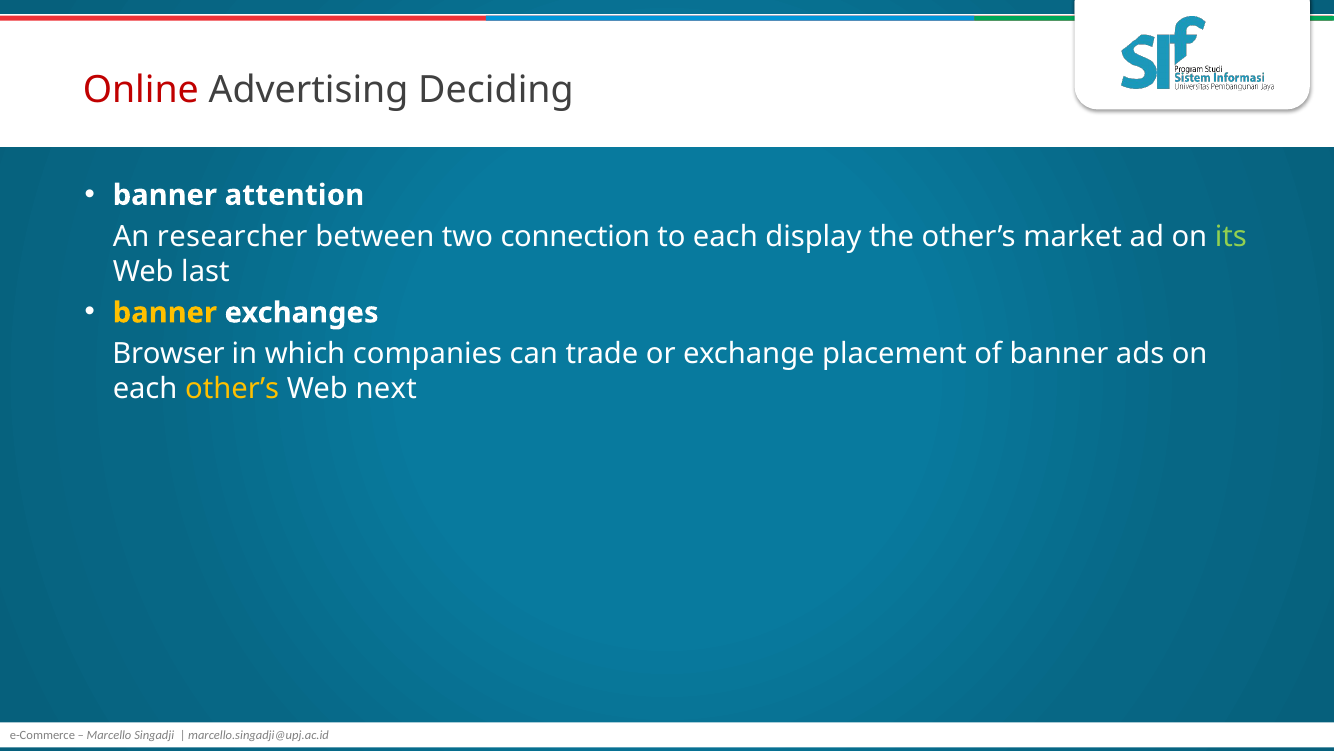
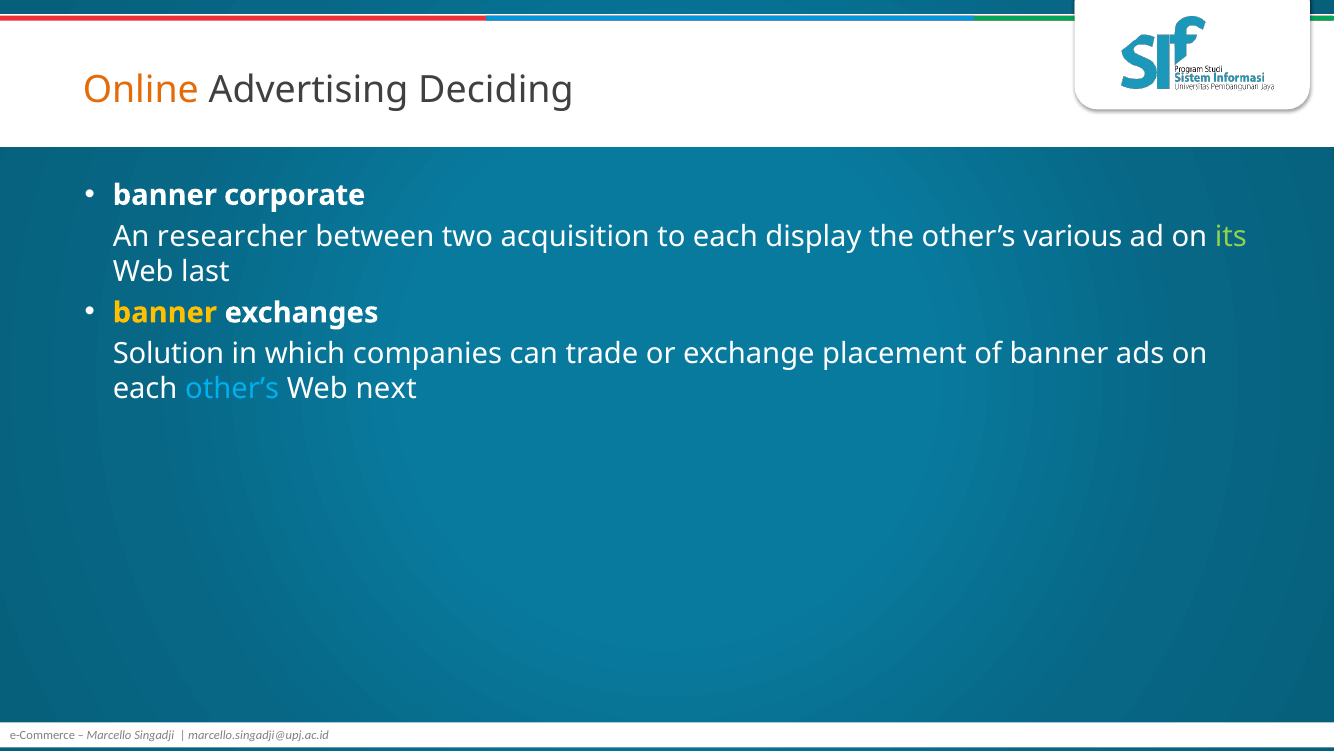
Online colour: red -> orange (141, 90)
attention: attention -> corporate (295, 195)
connection: connection -> acquisition (575, 236)
market: market -> various (1073, 236)
Browser: Browser -> Solution (169, 354)
other’s colour: yellow -> light blue (232, 389)
